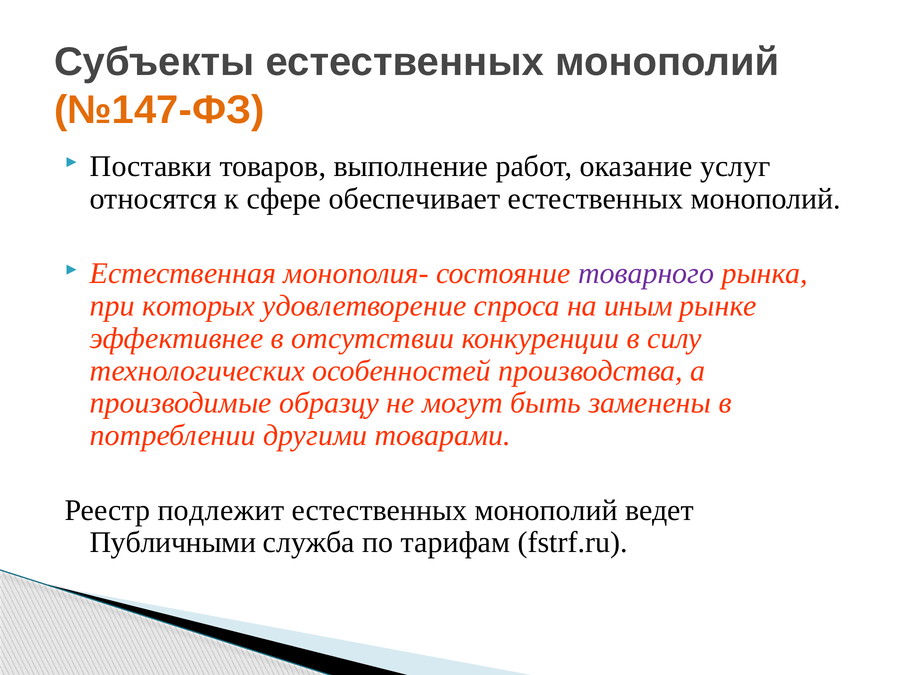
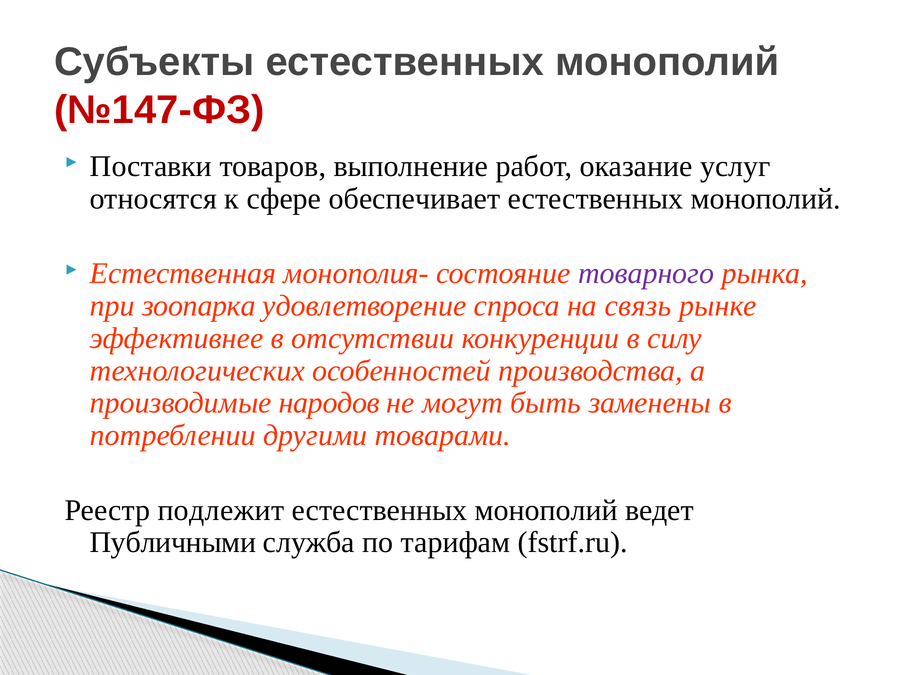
№147-ФЗ colour: orange -> red (159, 110)
которых: которых -> зоопарка (199, 306)
иным: иным -> связь (638, 306)
образцу: образцу -> народов (329, 403)
